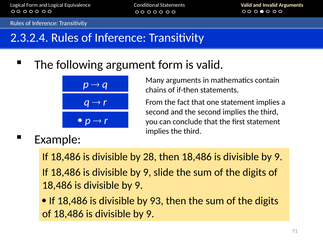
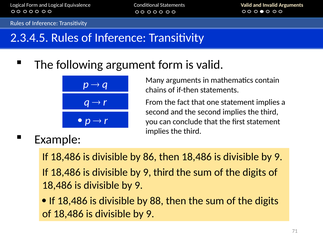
2.3.2.4: 2.3.2.4 -> 2.3.4.5 (29, 38)
28: 28 -> 86 (150, 157)
9 slide: slide -> third (164, 173)
93: 93 -> 88 (157, 201)
